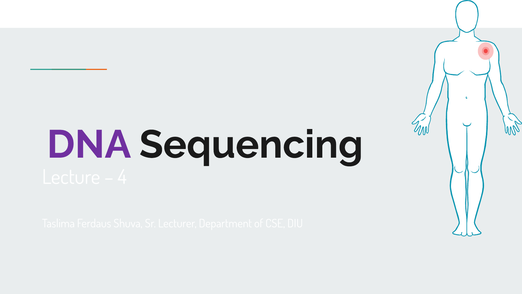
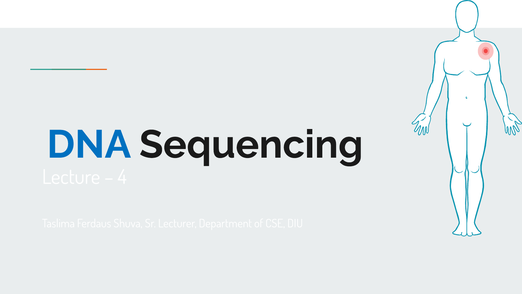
DNA colour: purple -> blue (89, 145)
